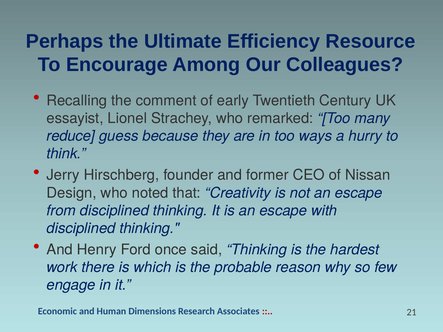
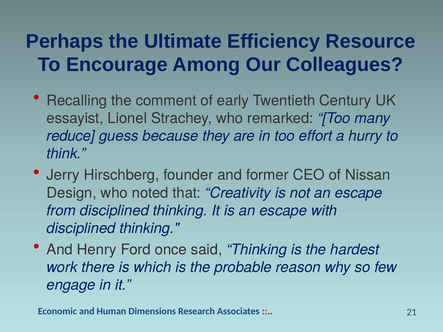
ways: ways -> effort (316, 136)
